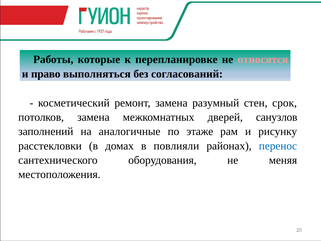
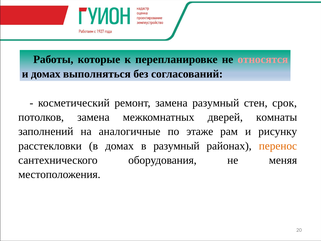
и право: право -> домах (46, 74)
санузлов: санузлов -> комнаты (277, 117)
в повлияли: повлияли -> разумный (176, 146)
перенос colour: blue -> orange (278, 146)
